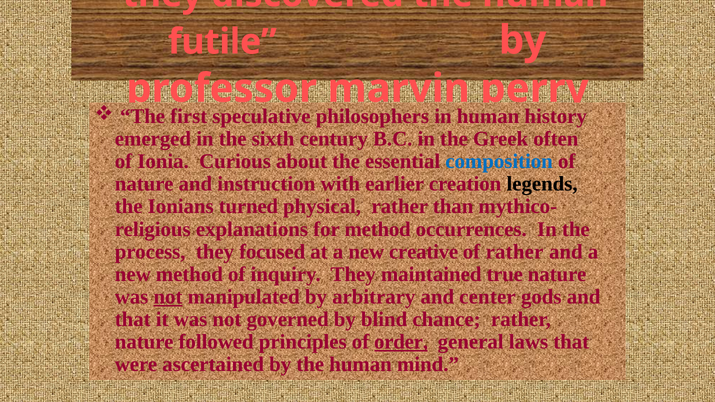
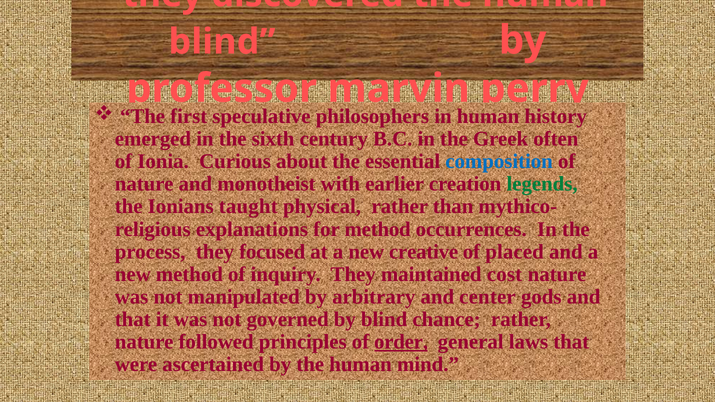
futile: futile -> blind (222, 42)
instruction: instruction -> monotheist (266, 184)
legends colour: black -> green (542, 184)
turned: turned -> taught (248, 207)
of rather: rather -> placed (515, 252)
true: true -> cost (504, 274)
not underline: present -> none (168, 297)
